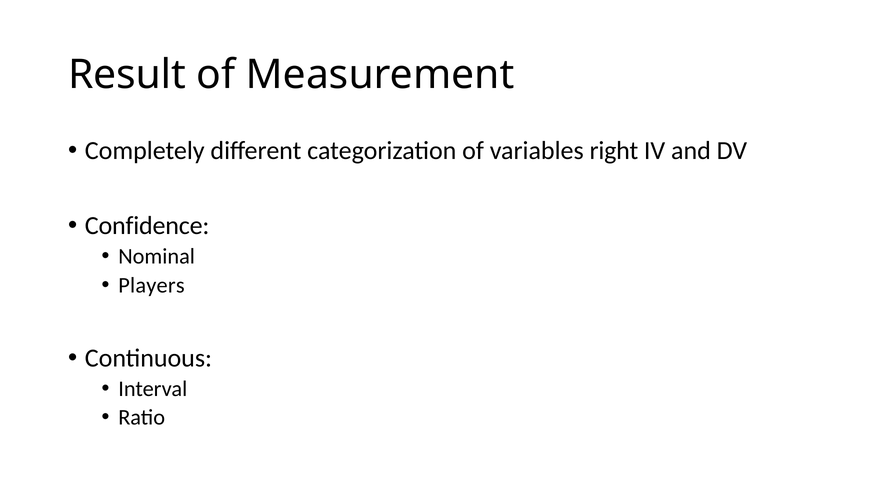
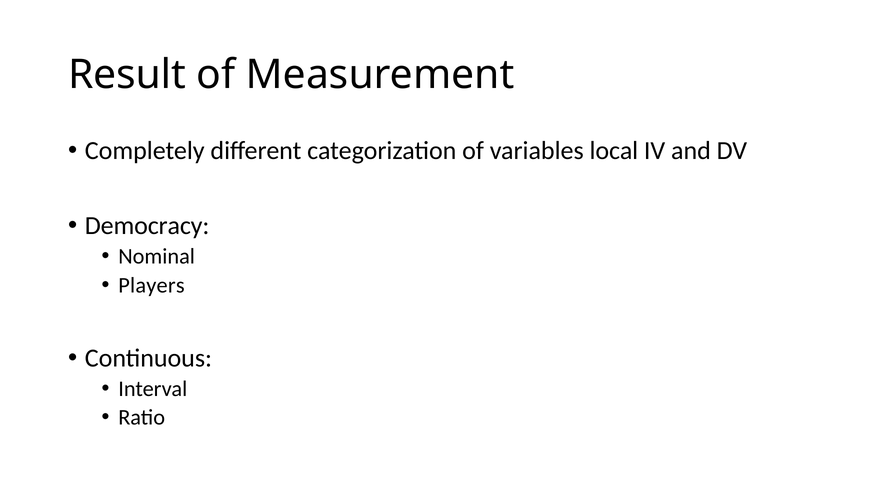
right: right -> local (614, 151)
Confidence: Confidence -> Democracy (147, 226)
